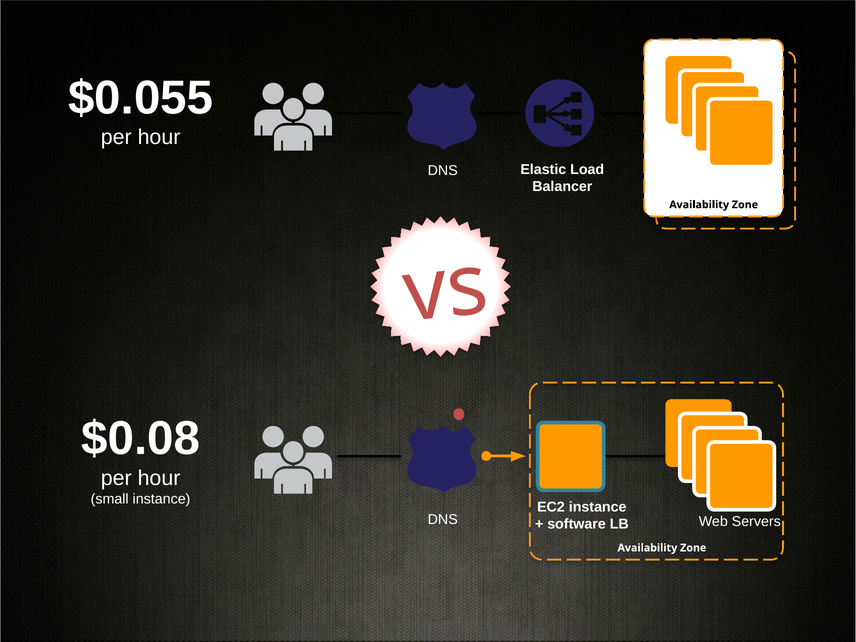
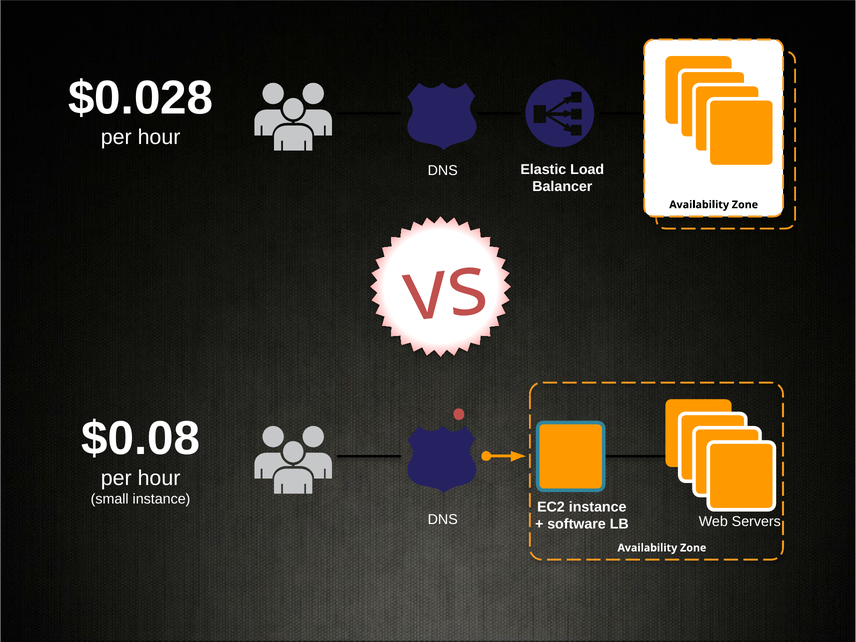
$0.055: $0.055 -> $0.028 (141, 98)
